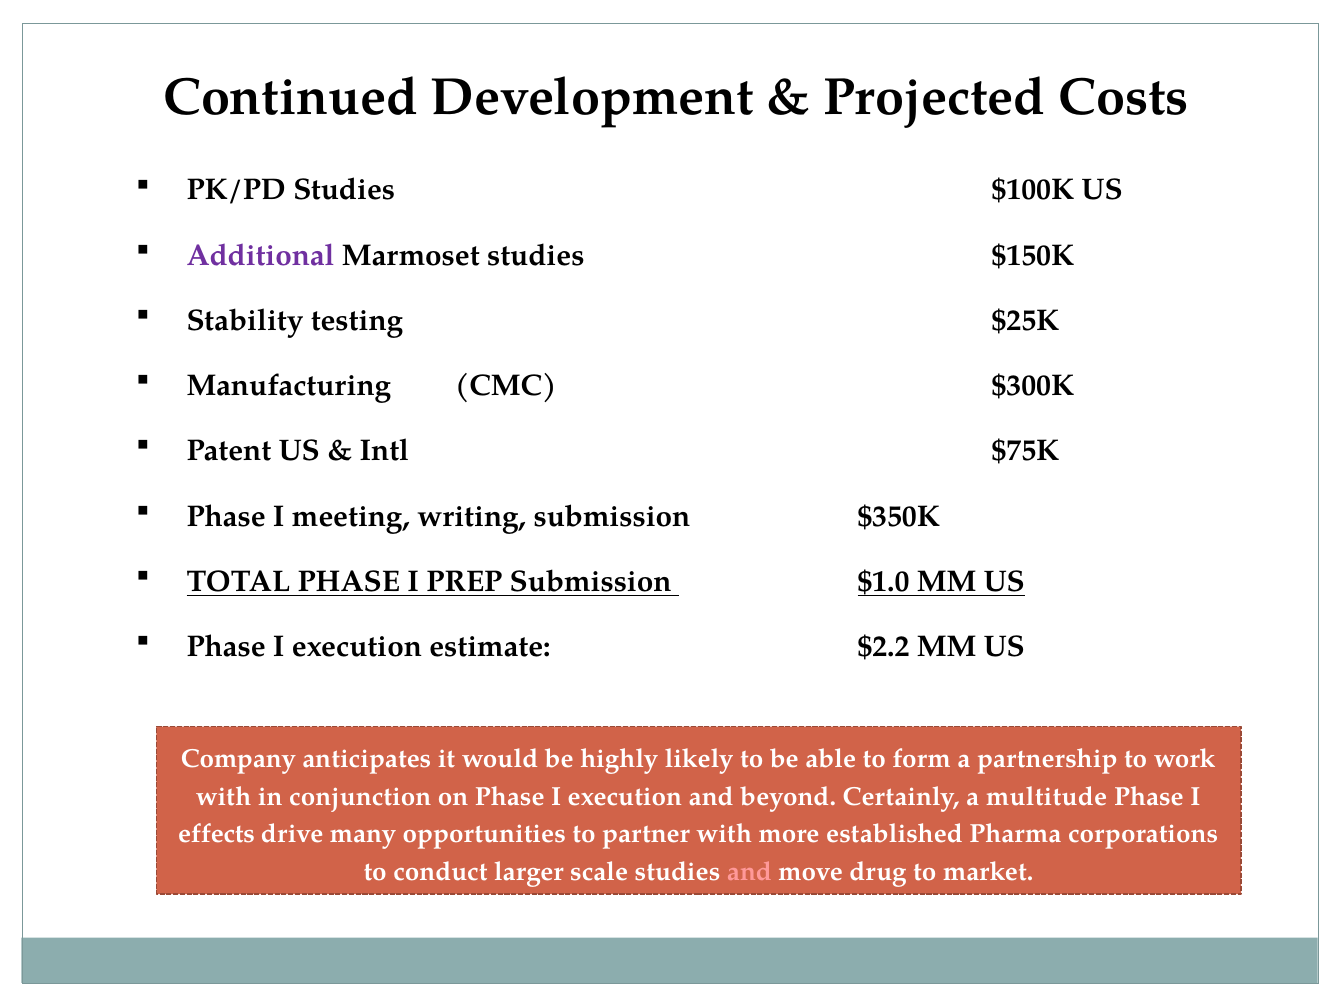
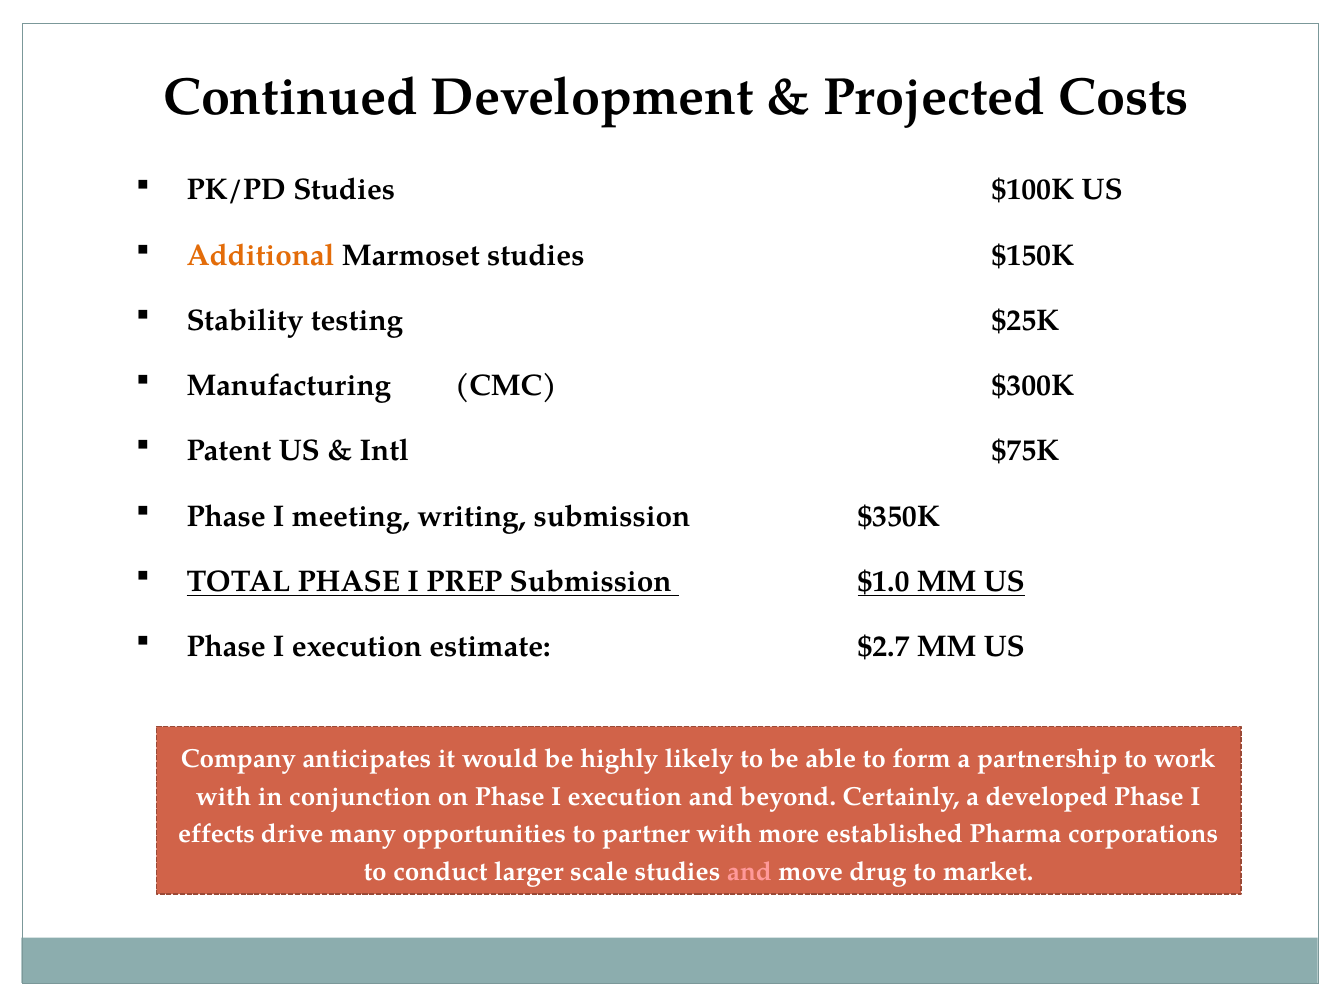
Additional colour: purple -> orange (261, 255)
$2.2: $2.2 -> $2.7 (884, 647)
multitude: multitude -> developed (1047, 797)
